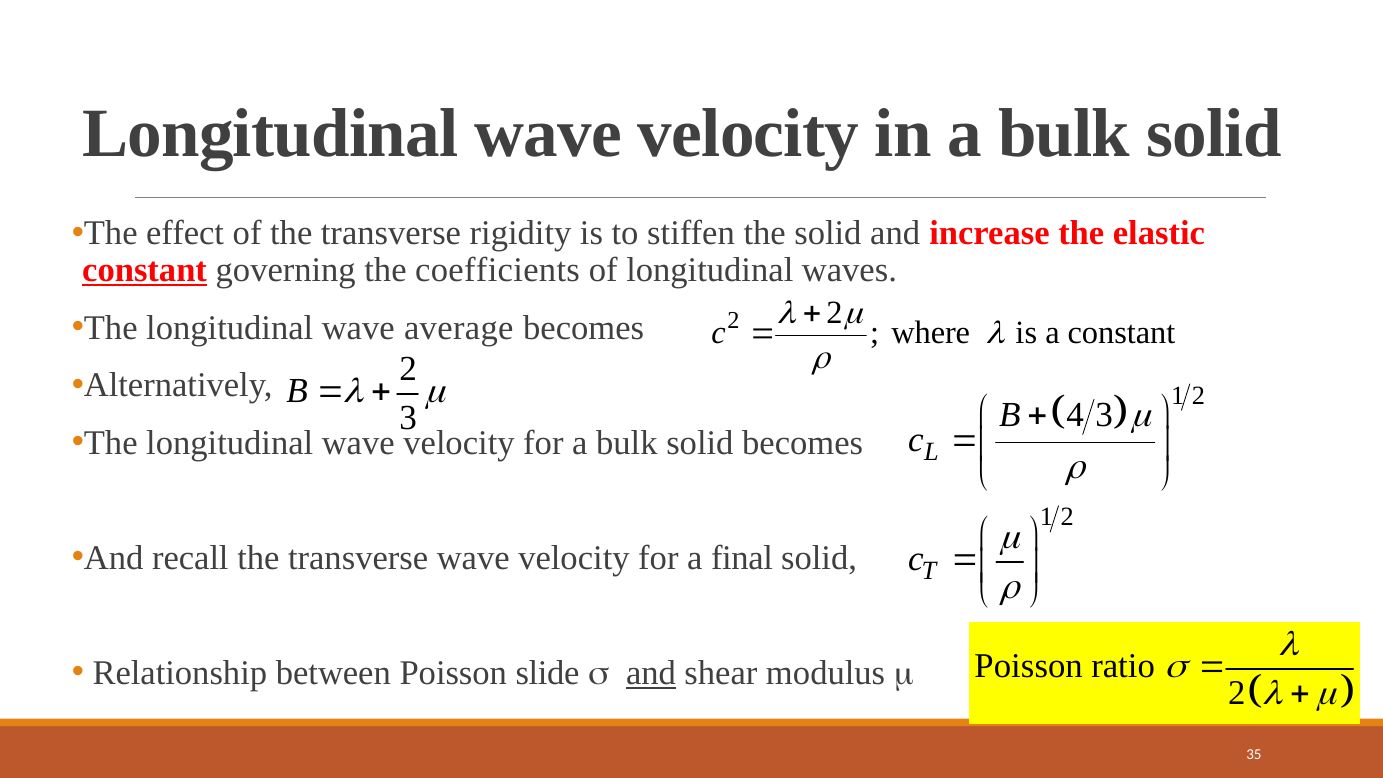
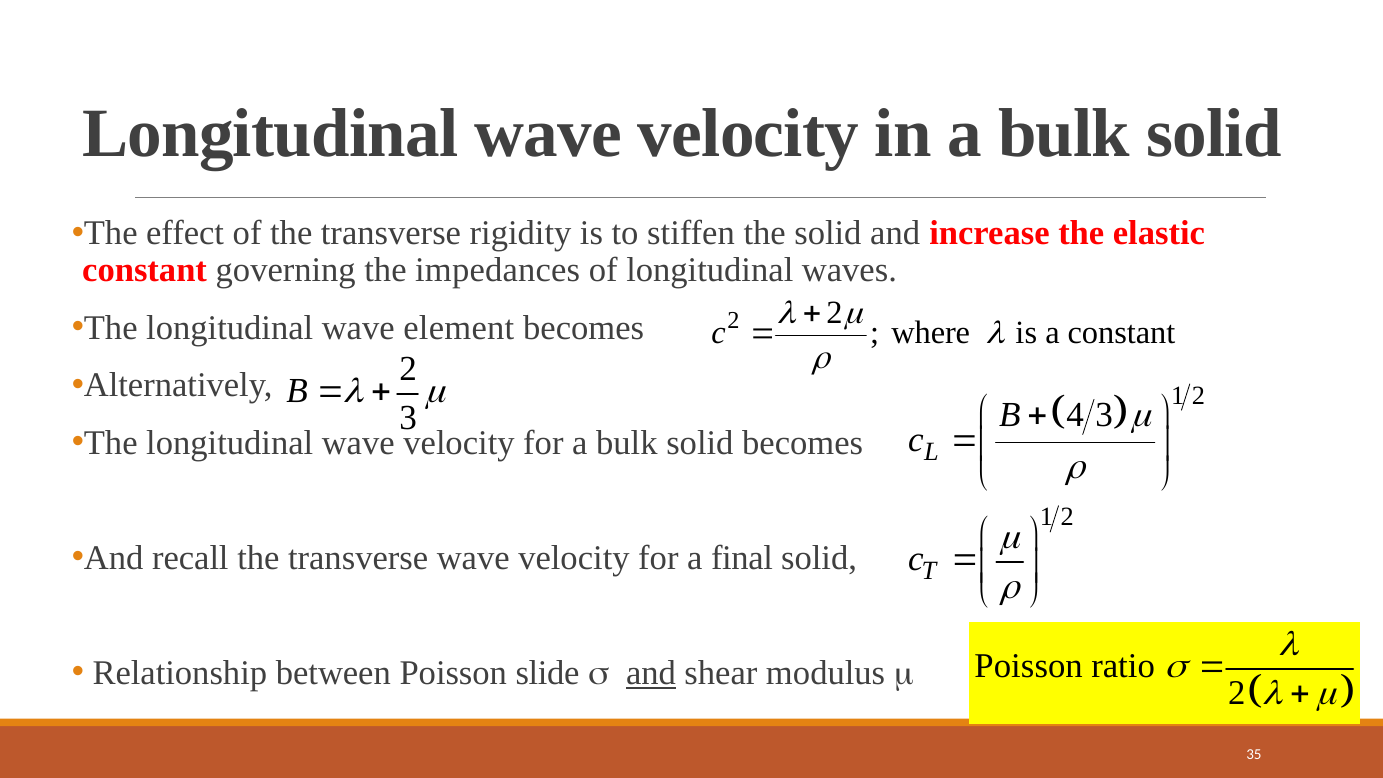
constant underline: present -> none (145, 270)
coefficients: coefficients -> impedances (498, 270)
average: average -> element (459, 328)
